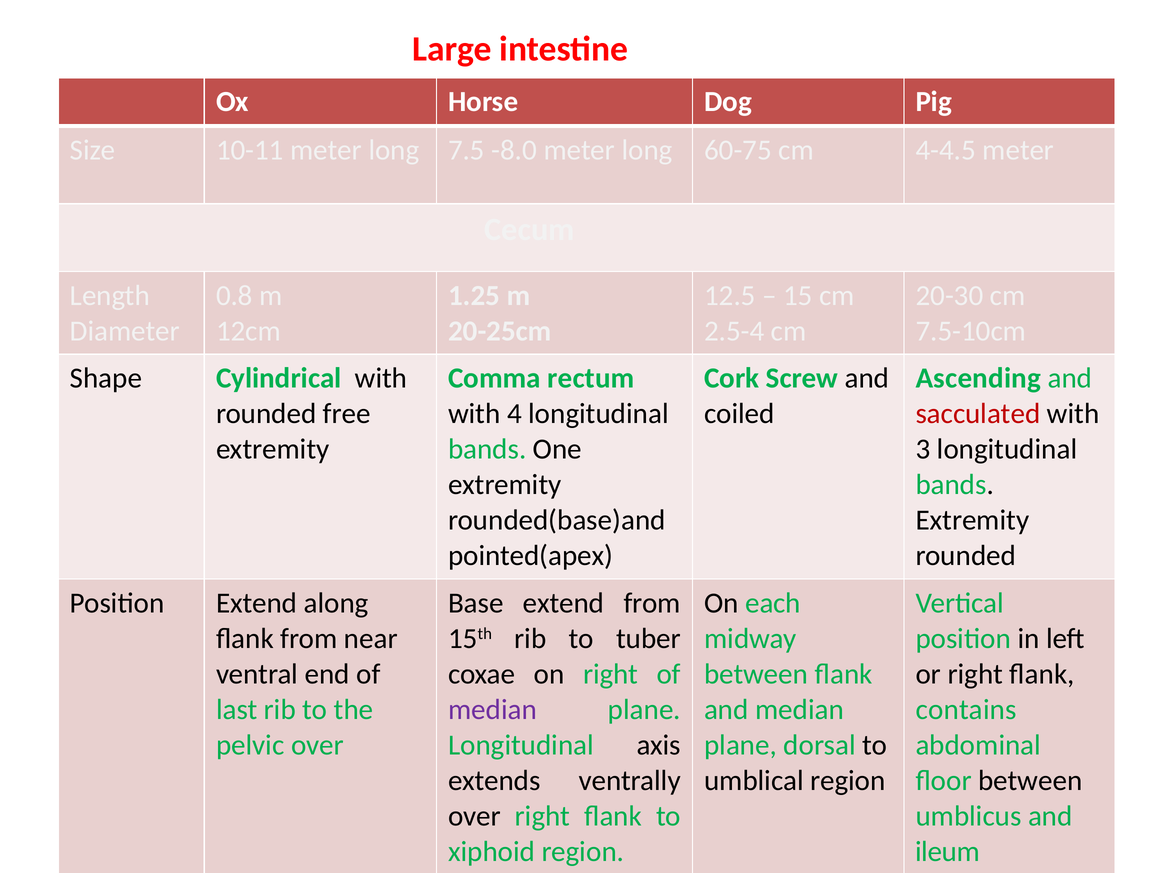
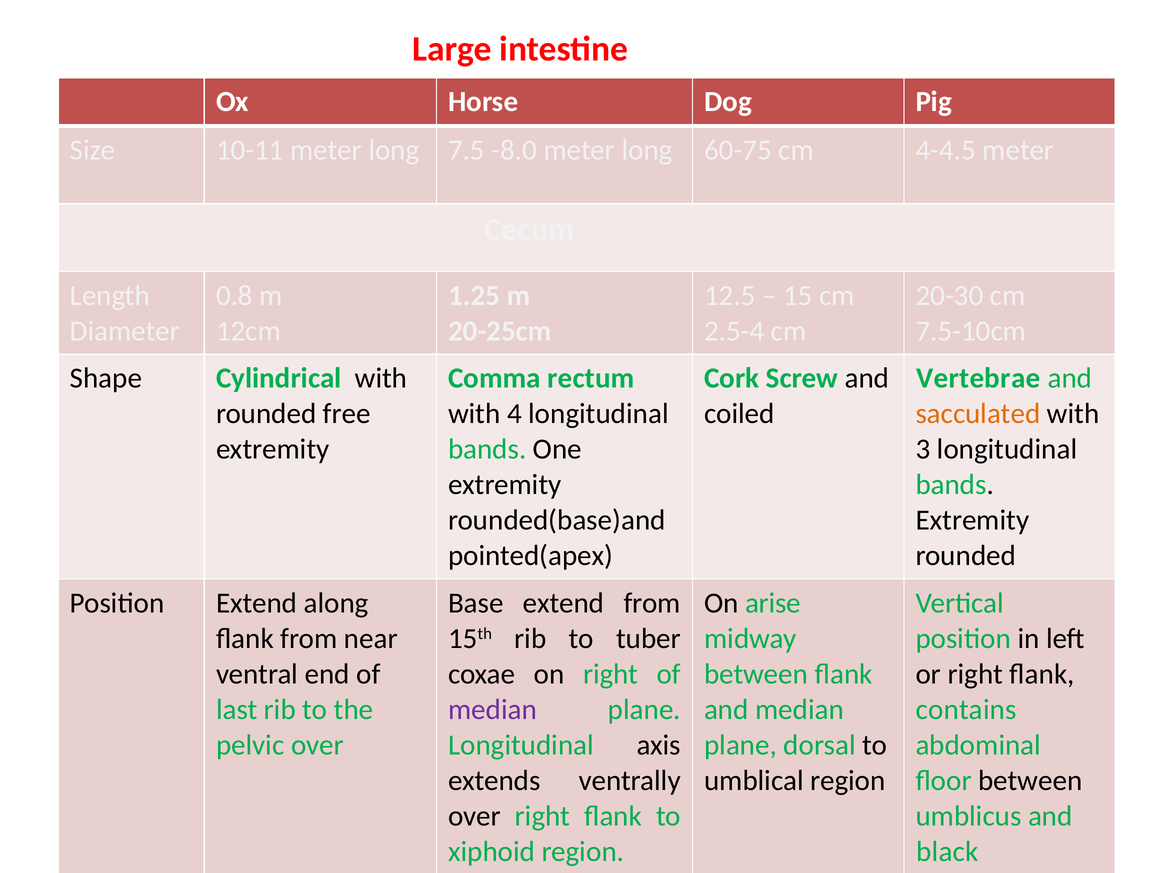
Ascending: Ascending -> Vertebrae (978, 378)
sacculated colour: red -> orange (978, 414)
each: each -> arise (773, 603)
ileum: ileum -> black (947, 852)
